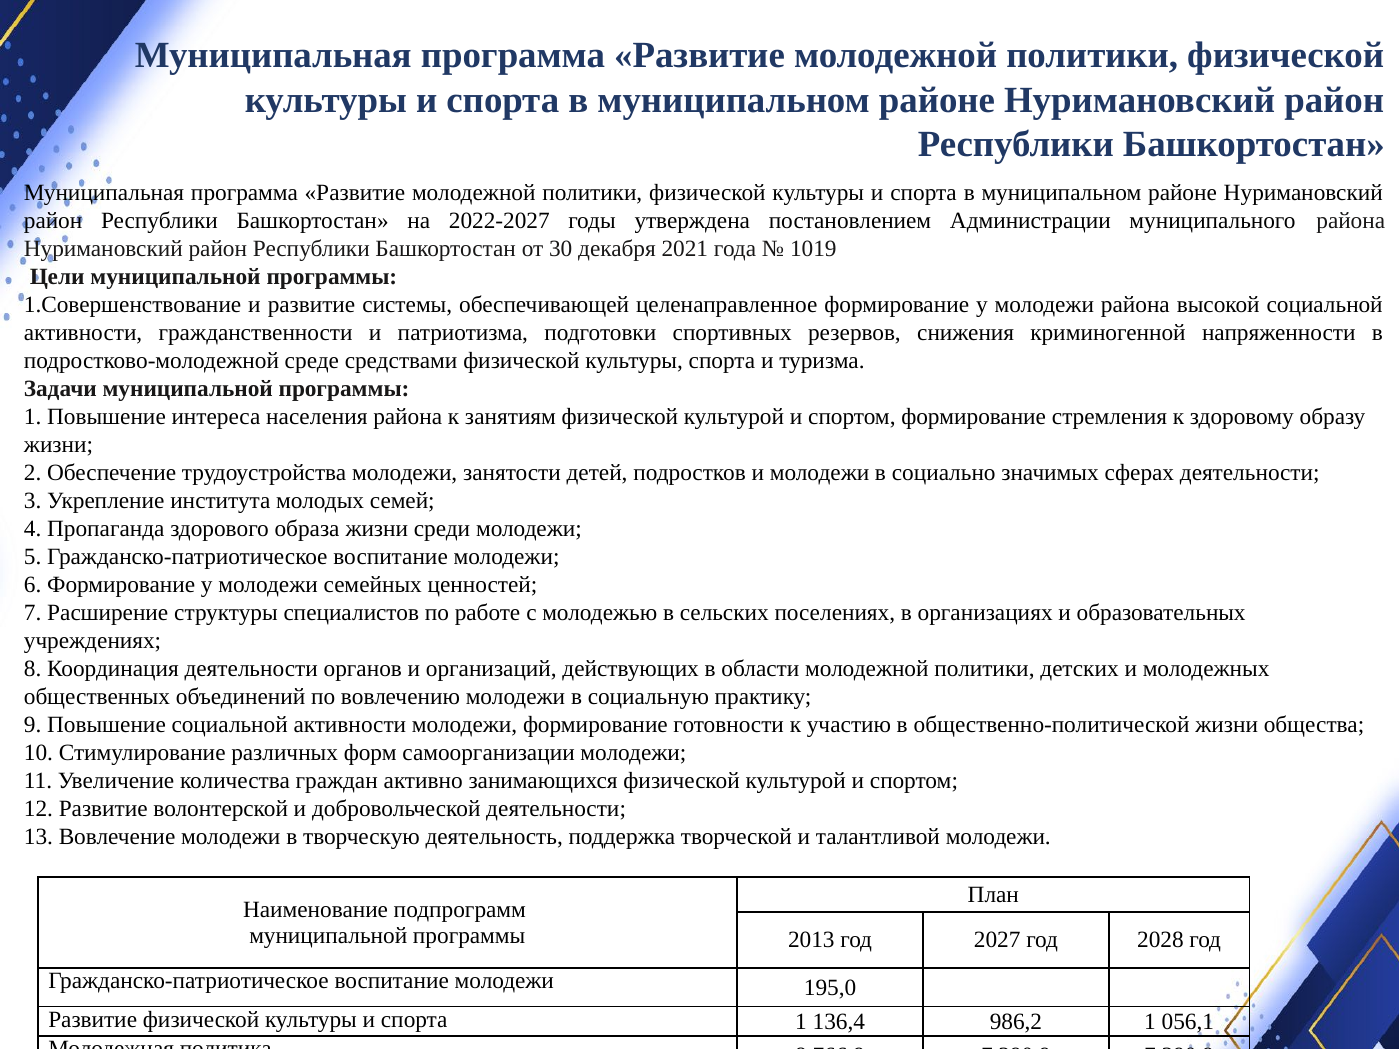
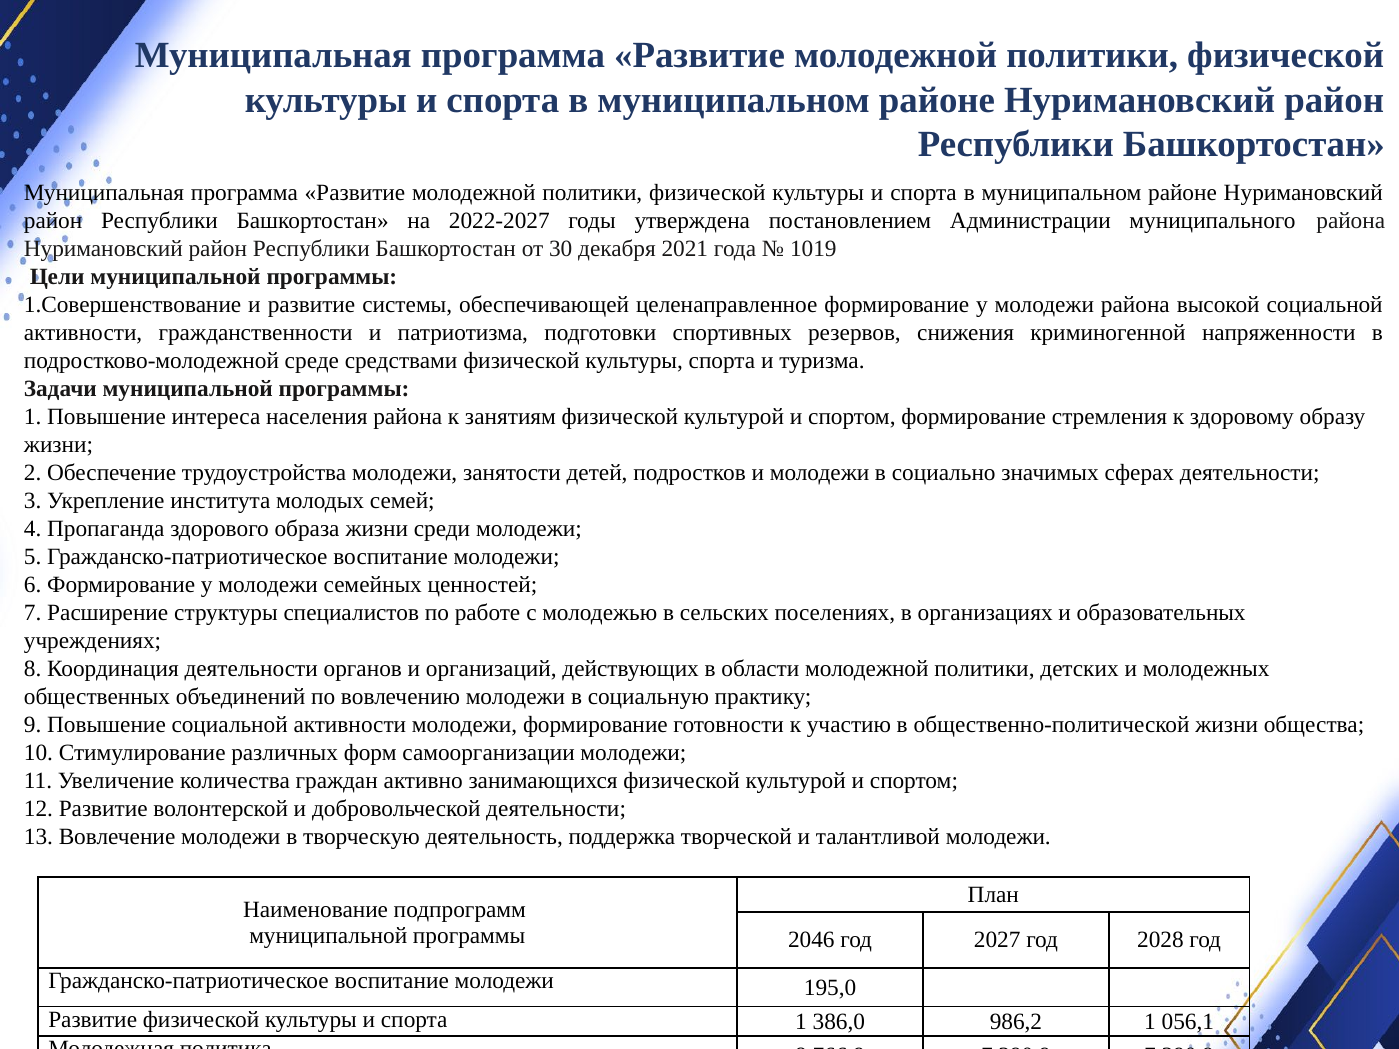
2013: 2013 -> 2046 (811, 940)
136,4: 136,4 -> 386,0 (839, 1022)
